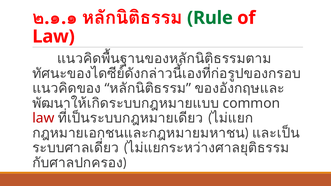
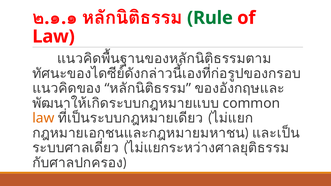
law colour: red -> orange (43, 118)
